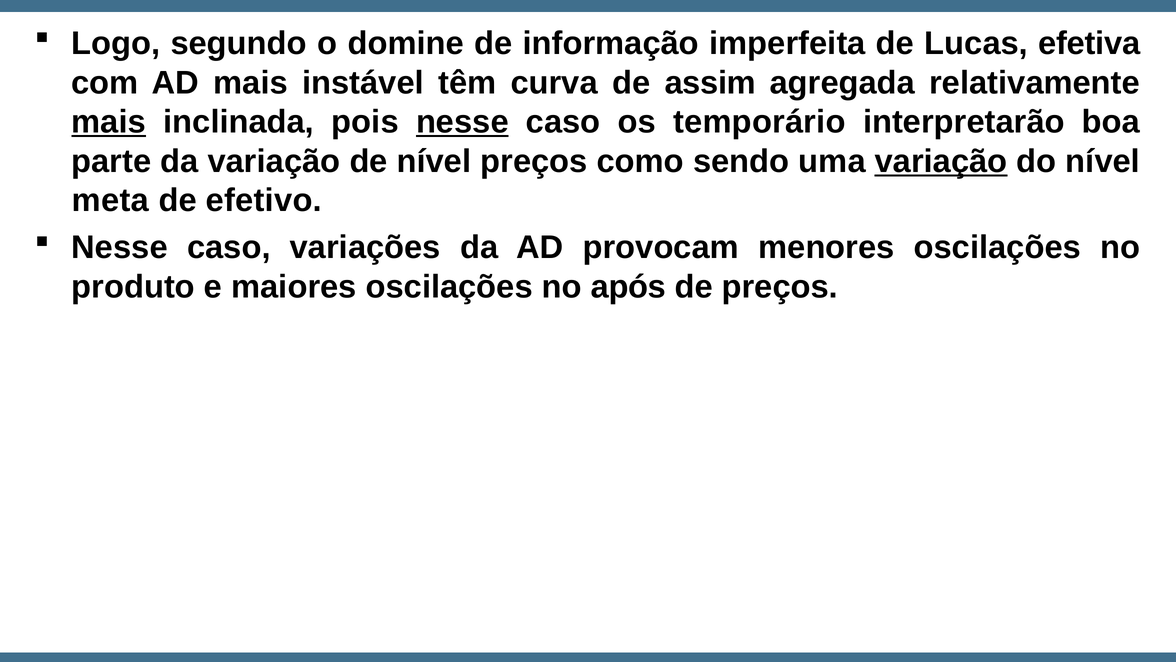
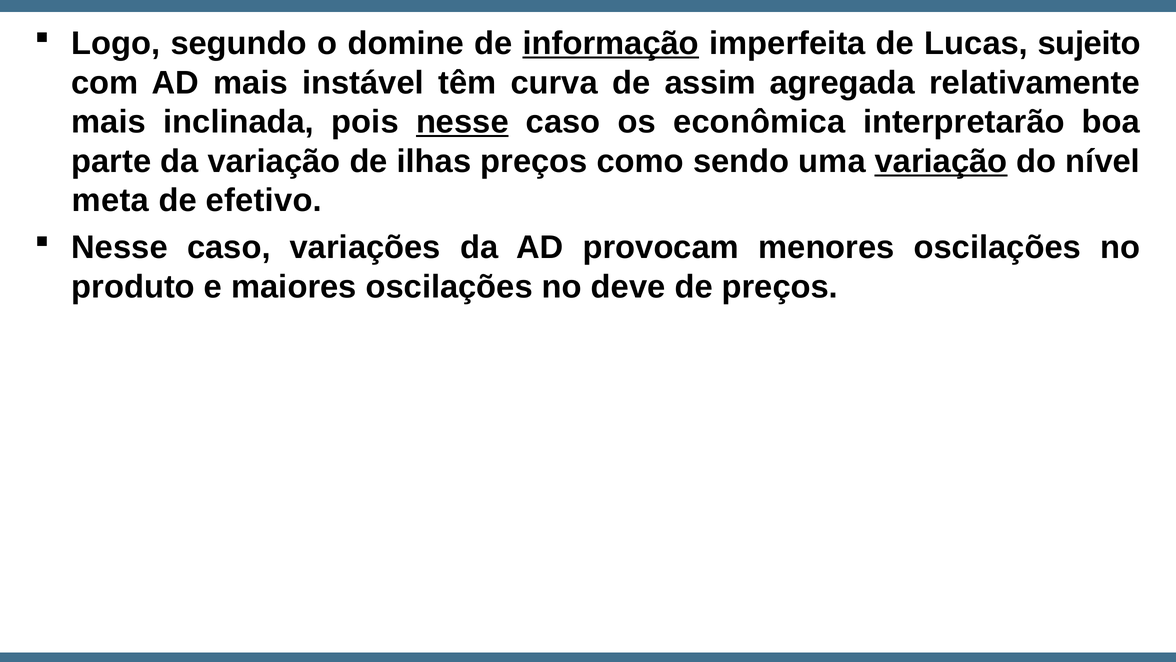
informação underline: none -> present (611, 44)
efetiva: efetiva -> sujeito (1089, 44)
mais underline: present -> none (109, 122)
temporário: temporário -> econômica (759, 122)
de nível: nível -> ilhas (434, 161)
após: após -> deve (628, 287)
